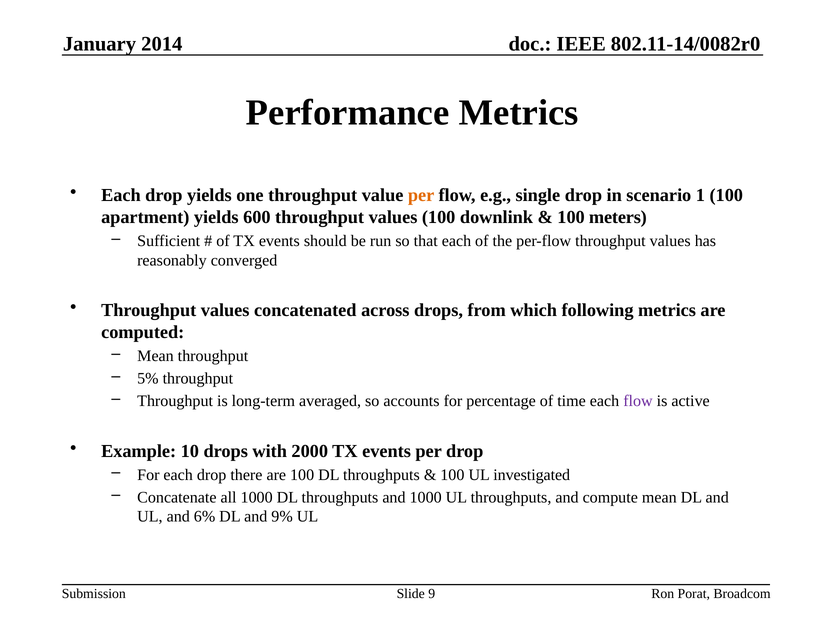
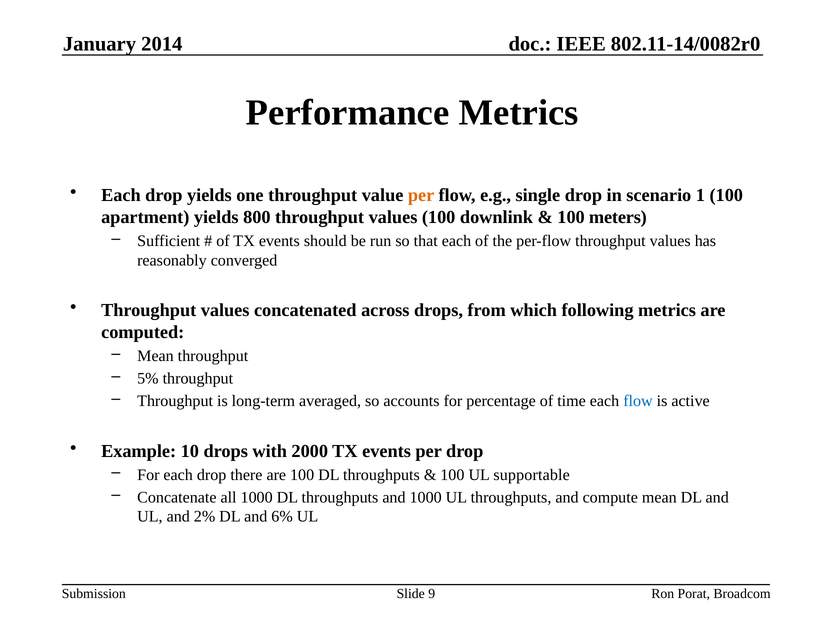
600: 600 -> 800 (257, 217)
flow colour: purple -> blue (638, 401)
investigated: investigated -> supportable (532, 475)
6%: 6% -> 2% (205, 516)
9%: 9% -> 6% (282, 516)
